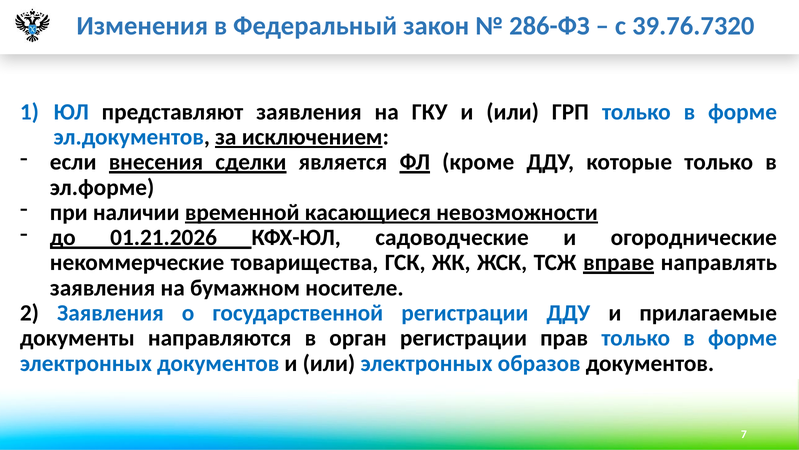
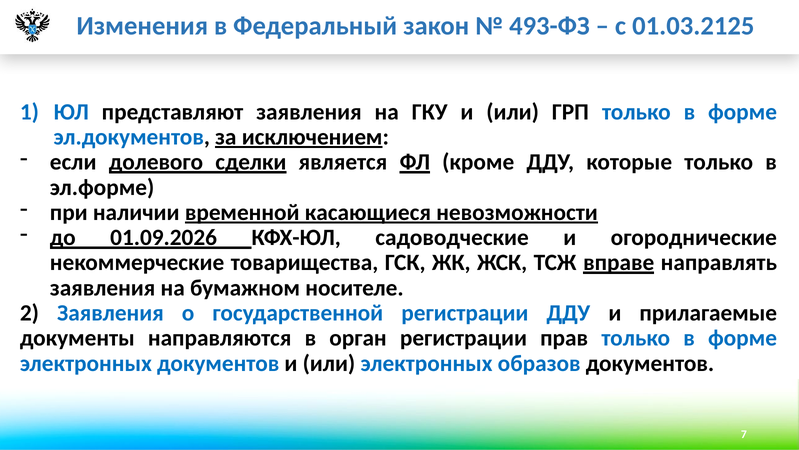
286-ФЗ: 286-ФЗ -> 493-ФЗ (549, 26)
39.76.7320: 39.76.7320 -> 01.03.2125 (693, 26)
внесения: внесения -> долевого (156, 162)
01.21.2026: 01.21.2026 -> 01.09.2026 (164, 237)
